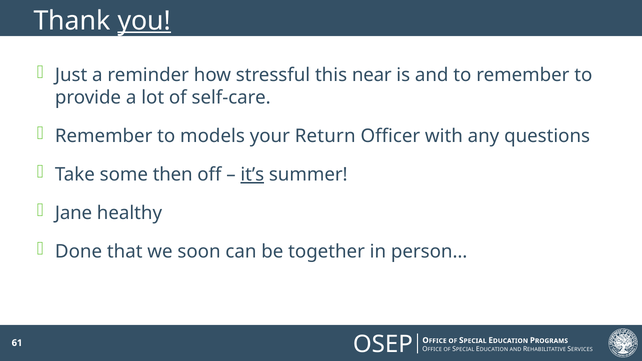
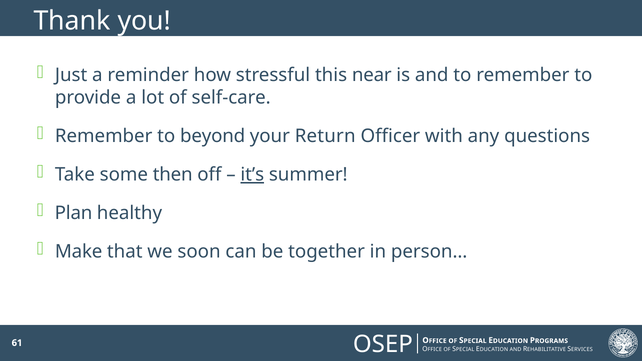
you underline: present -> none (144, 21)
models: models -> beyond (213, 136)
Jane: Jane -> Plan (74, 213)
Done: Done -> Make (79, 252)
